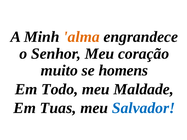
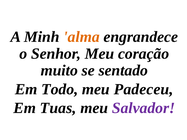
homens: homens -> sentado (123, 71)
Maldade: Maldade -> Padeceu (144, 89)
Salvador colour: blue -> purple (144, 108)
